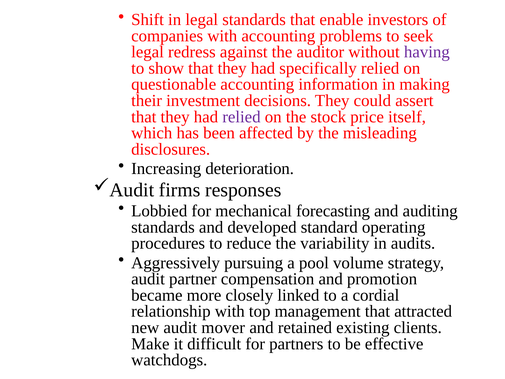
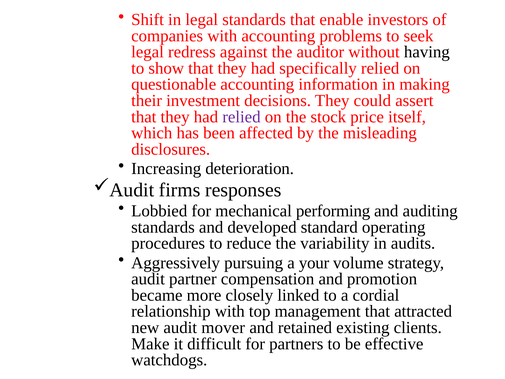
having colour: purple -> black (427, 52)
forecasting: forecasting -> performing (333, 211)
pool: pool -> your (314, 263)
